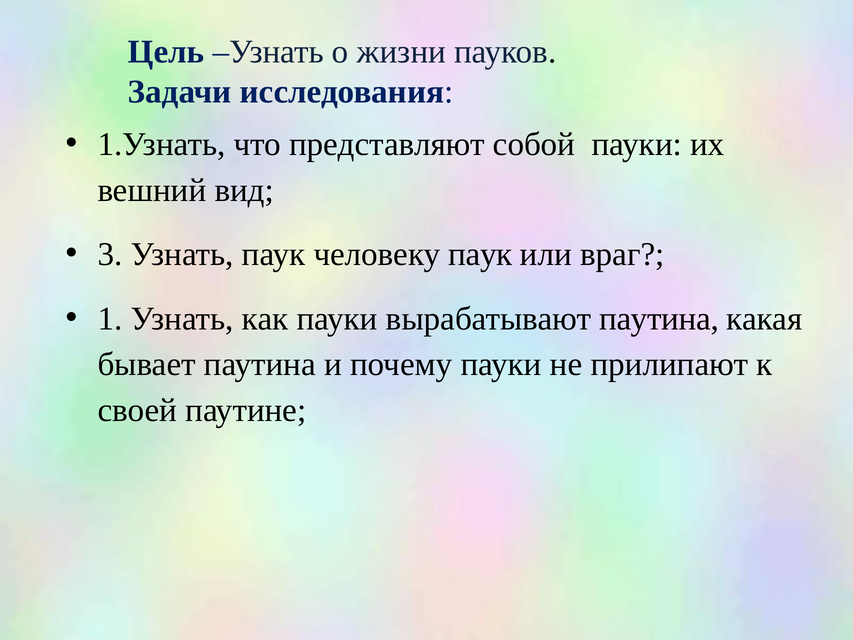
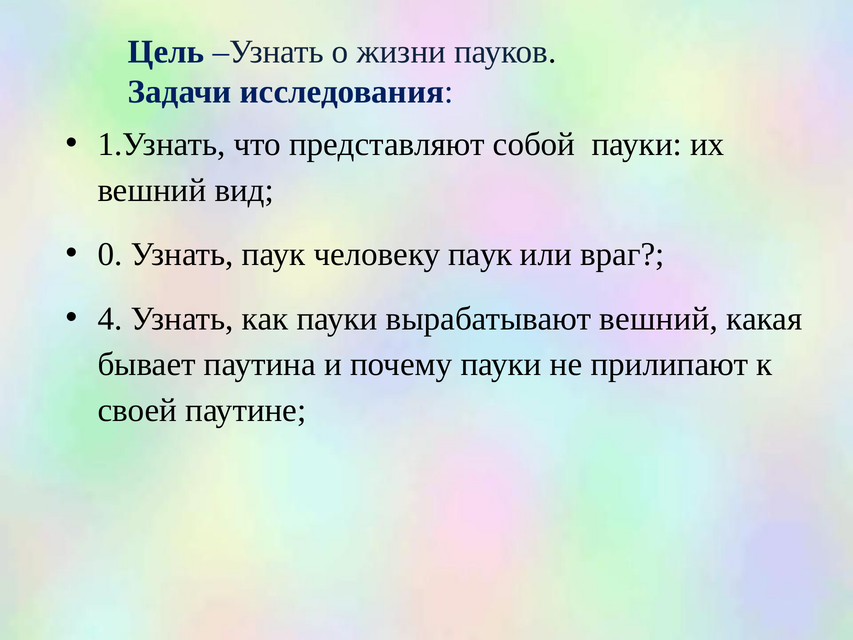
3: 3 -> 0 (110, 254)
1: 1 -> 4 (110, 319)
вырабатывают паутина: паутина -> вешний (659, 319)
